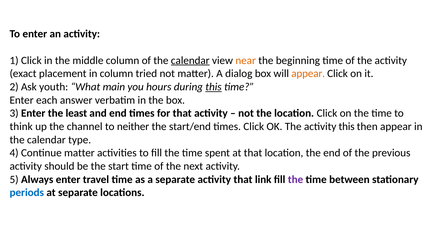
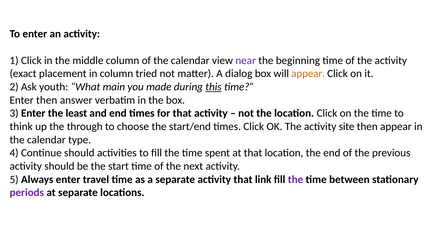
calendar underline: present -> none (190, 61)
near colour: orange -> purple (246, 61)
hours: hours -> made (159, 87)
Enter each: each -> then (47, 100)
channel: channel -> through (85, 127)
neither: neither -> choose (133, 127)
activity this: this -> site (347, 127)
Continue matter: matter -> should (79, 153)
periods colour: blue -> purple (27, 193)
